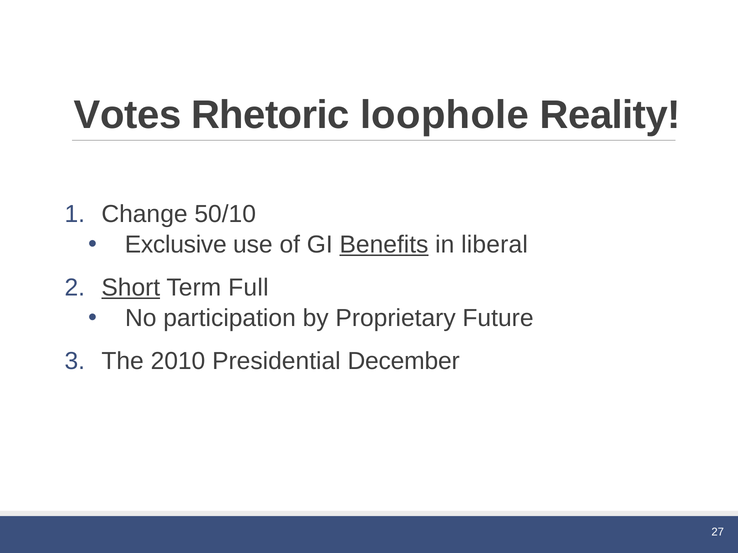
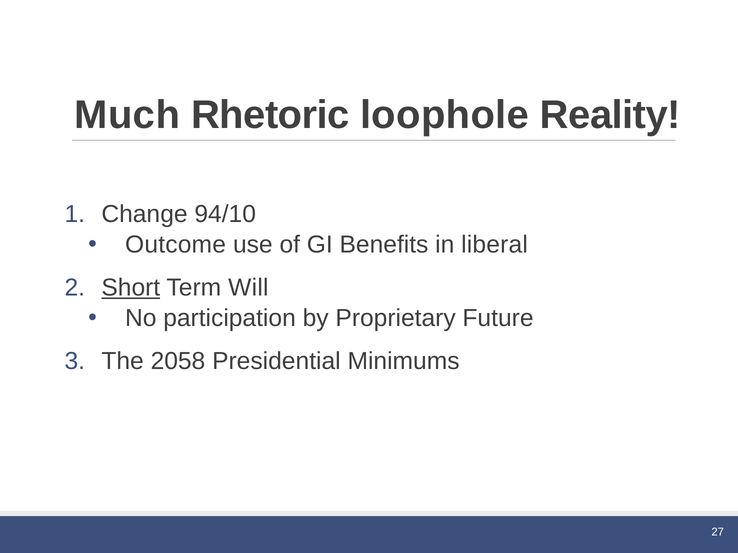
Votes: Votes -> Much (127, 115)
50/10: 50/10 -> 94/10 (225, 214)
Exclusive: Exclusive -> Outcome (176, 245)
Benefits underline: present -> none (384, 245)
Full: Full -> Will (248, 288)
2010: 2010 -> 2058 (178, 361)
December: December -> Minimums (404, 361)
